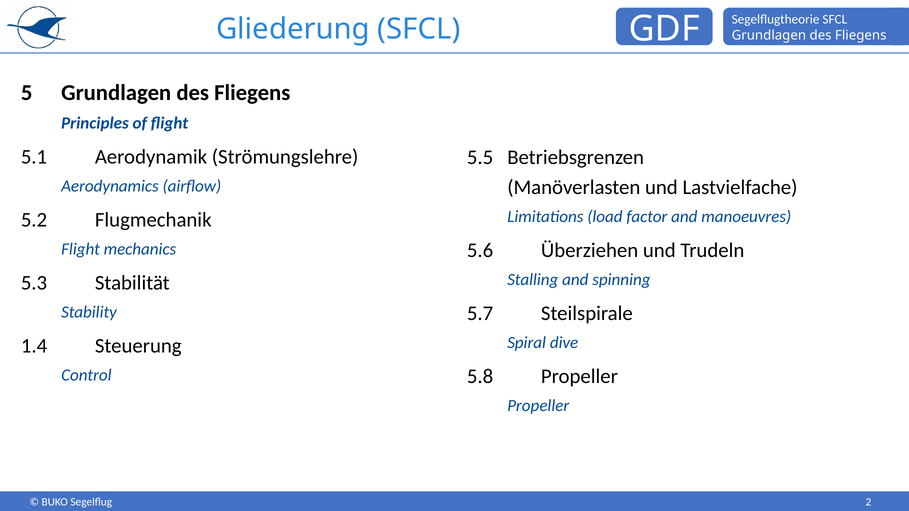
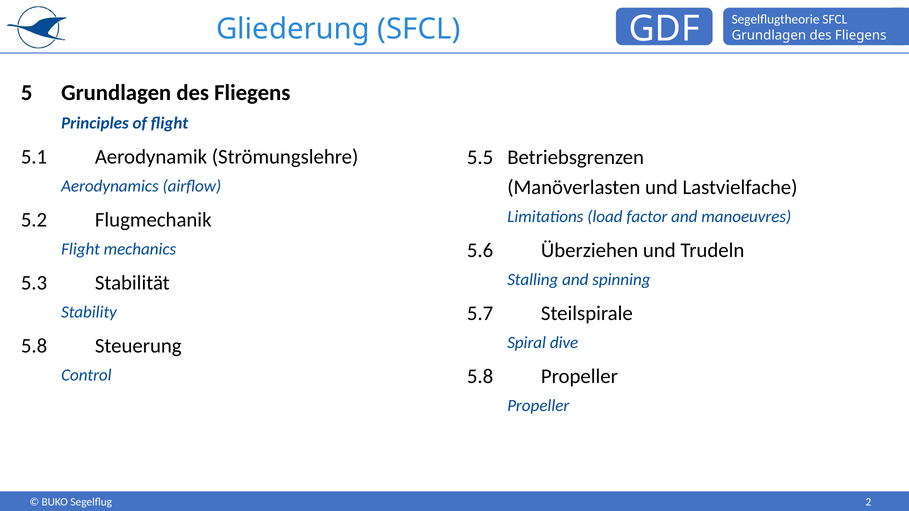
1.4: 1.4 -> 5.8 (34, 346)
